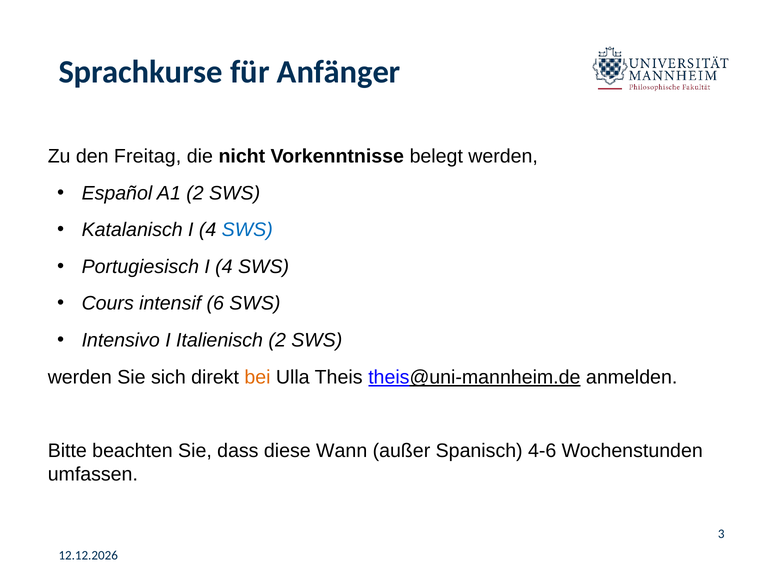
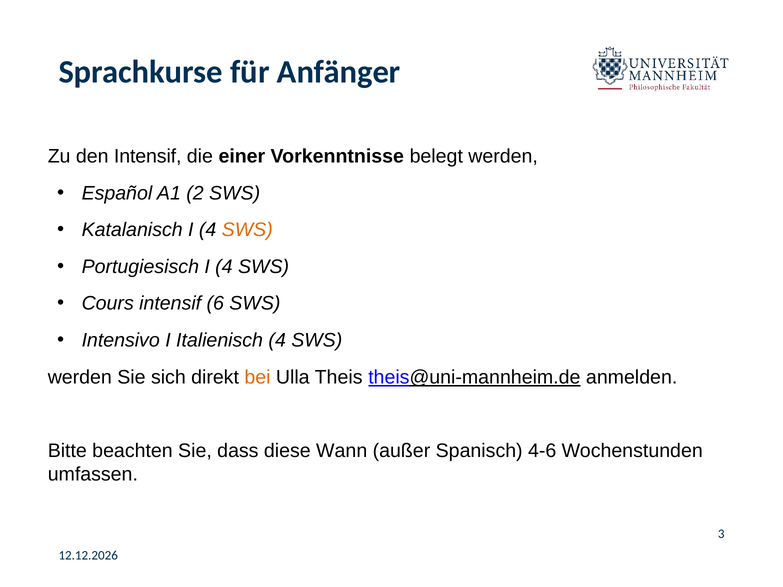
den Freitag: Freitag -> Intensif (148, 156)
nicht: nicht -> einer (242, 156)
SWS colour: blue -> orange (247, 230)
Italienisch 2: 2 -> 4 (277, 340)
